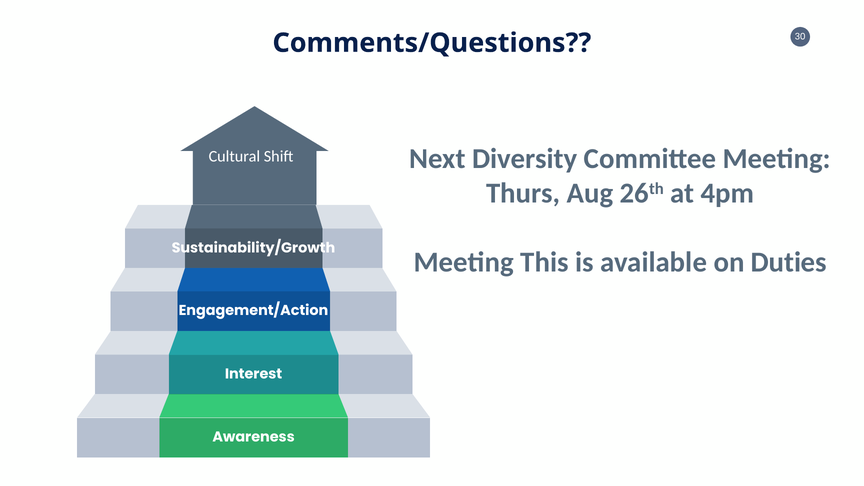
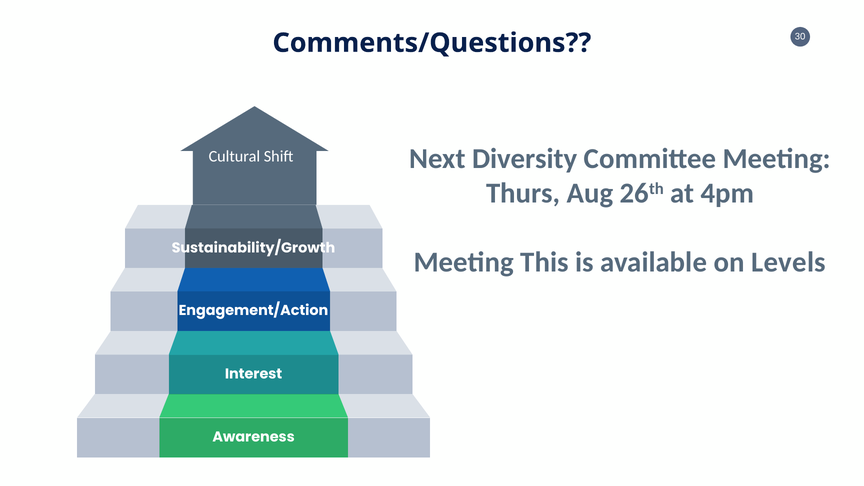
Duties: Duties -> Levels (789, 262)
